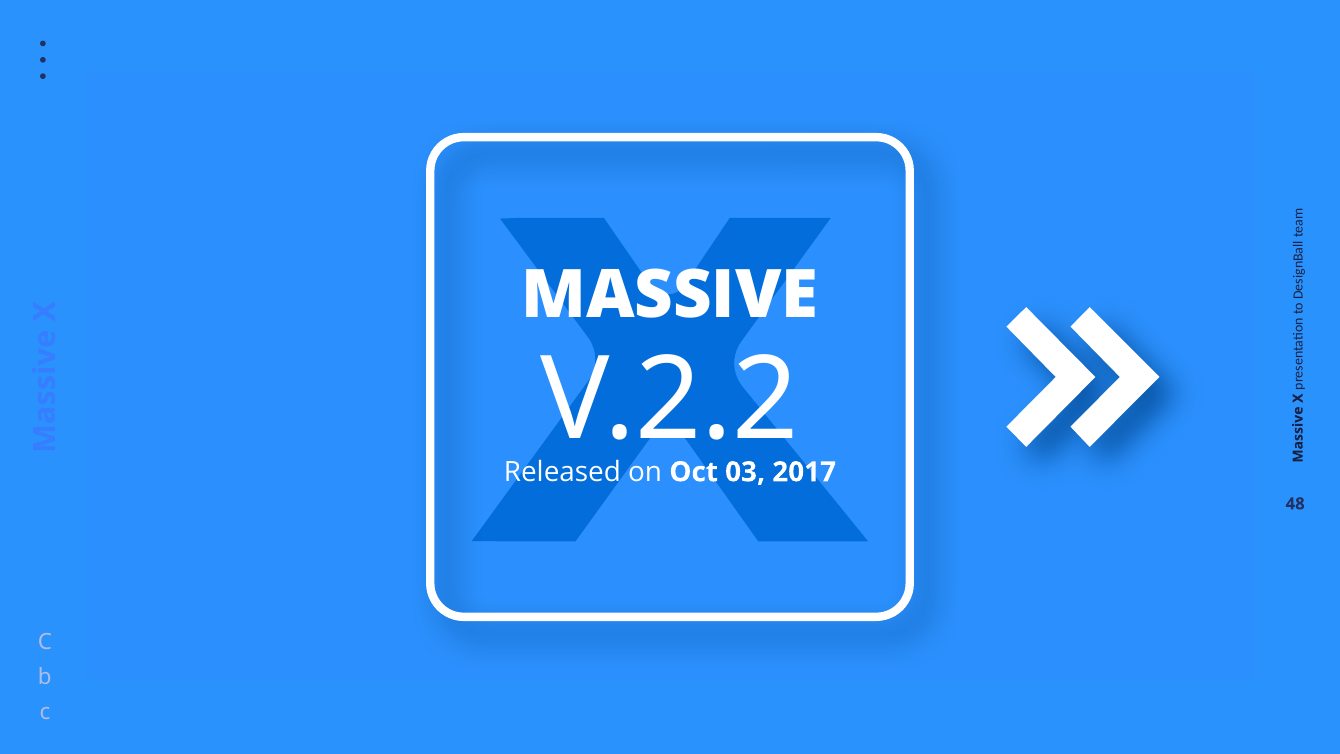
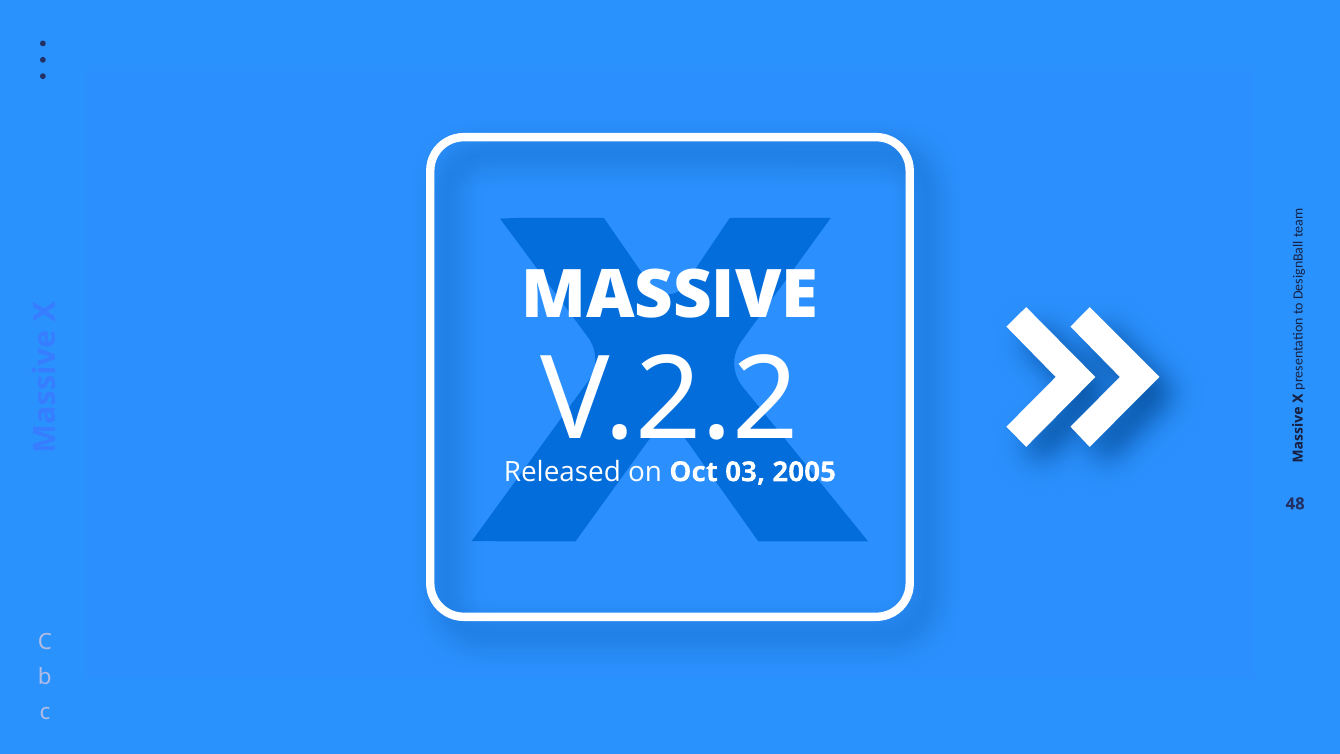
2017: 2017 -> 2005 (804, 472)
